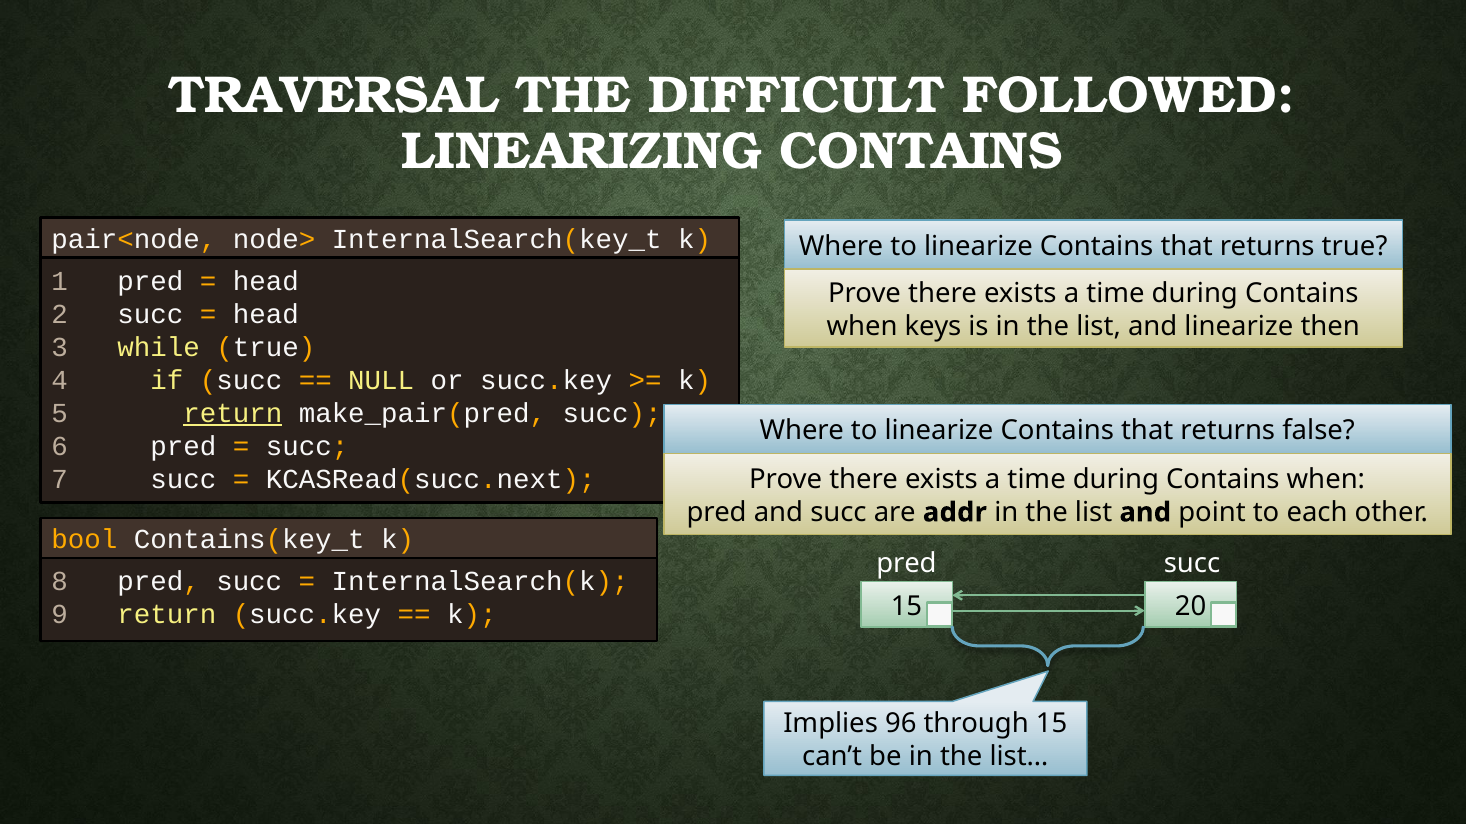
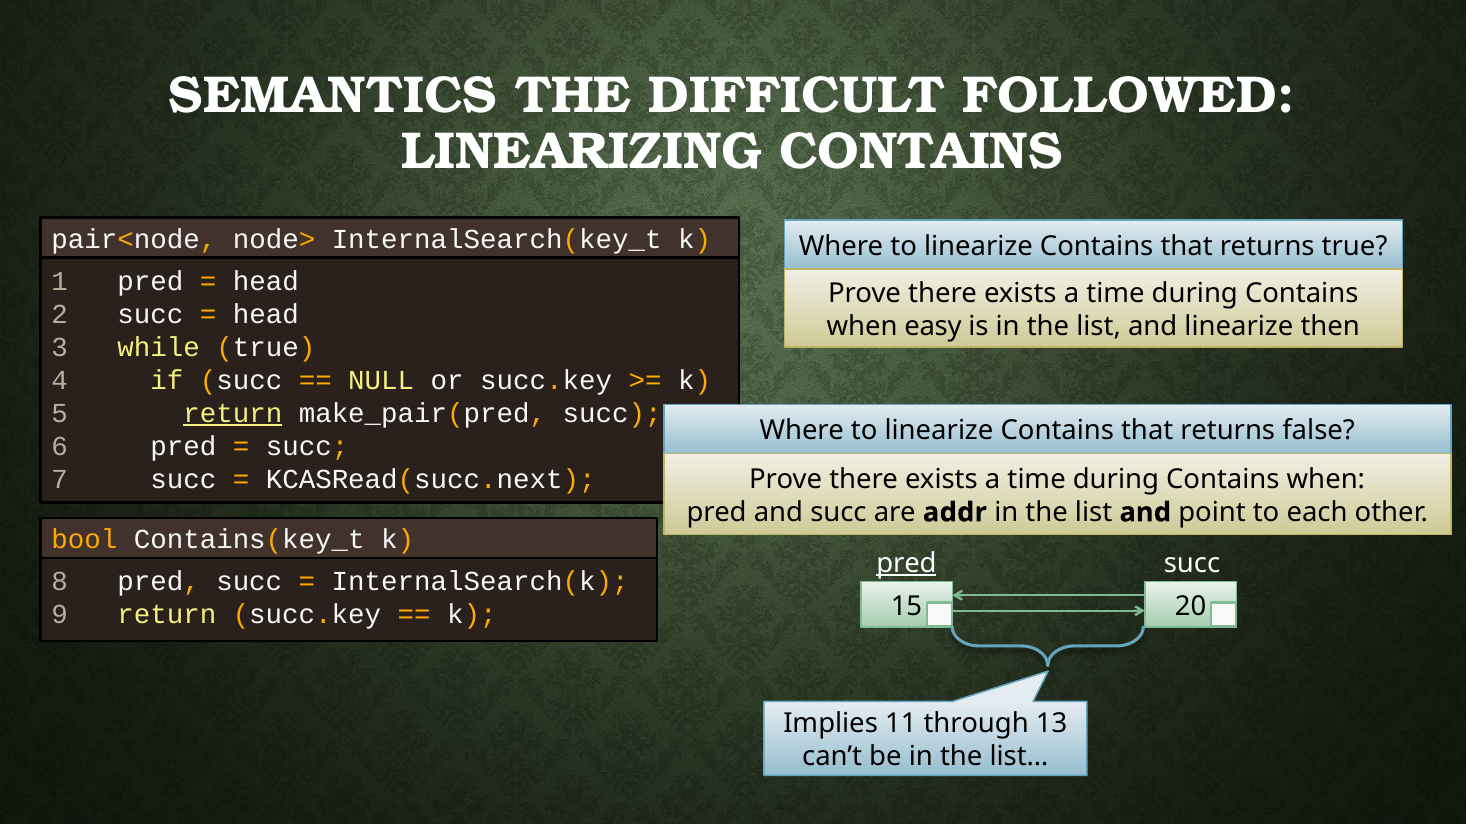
TRAVERSAL: TRAVERSAL -> SEMANTICS (333, 95)
keys: keys -> easy (933, 327)
pred underline: none -> present (907, 563)
96: 96 -> 11 (901, 724)
through 15: 15 -> 13 (1052, 724)
